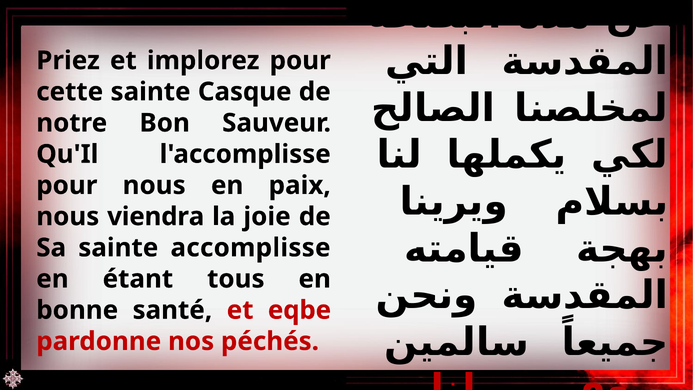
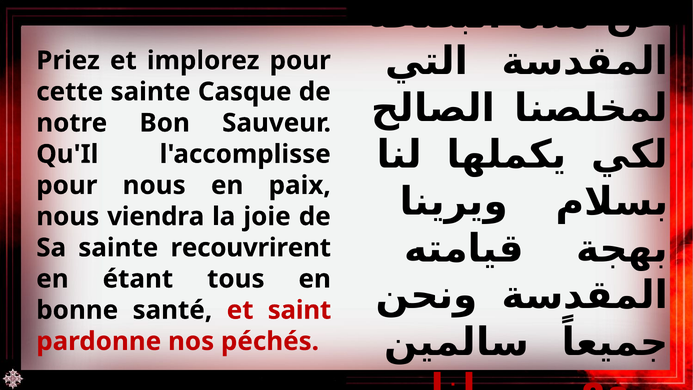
accomplisse: accomplisse -> recouvrirent (251, 248)
eqbe: eqbe -> saint (299, 310)
